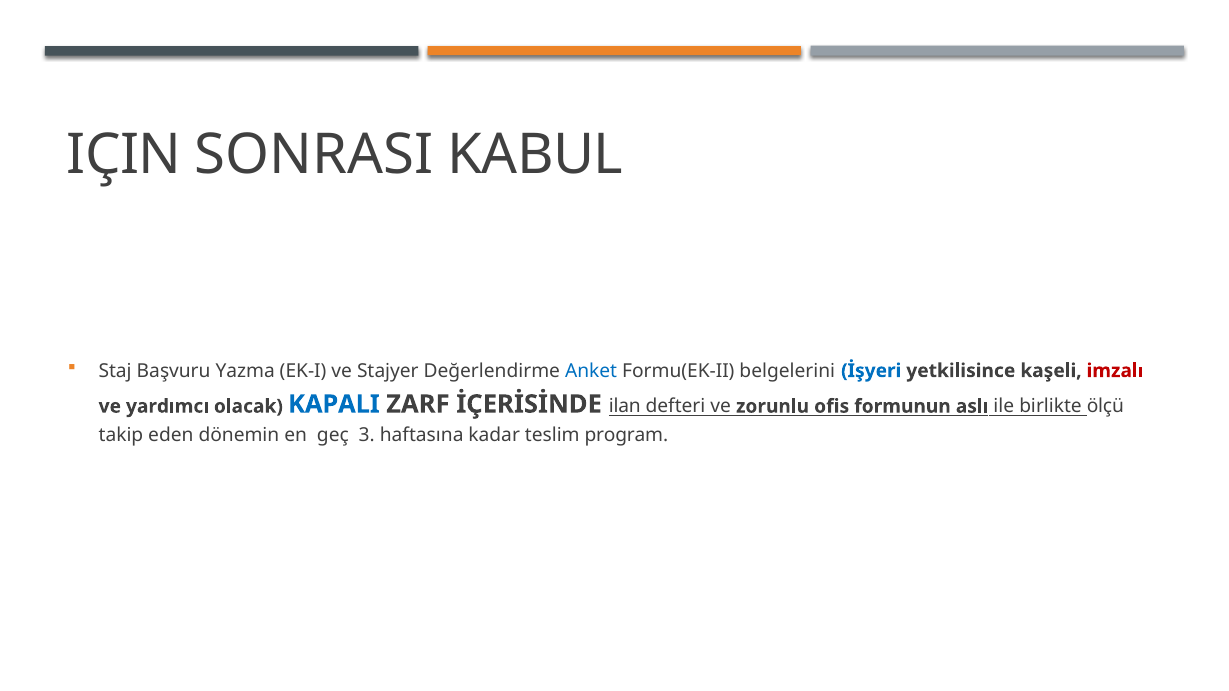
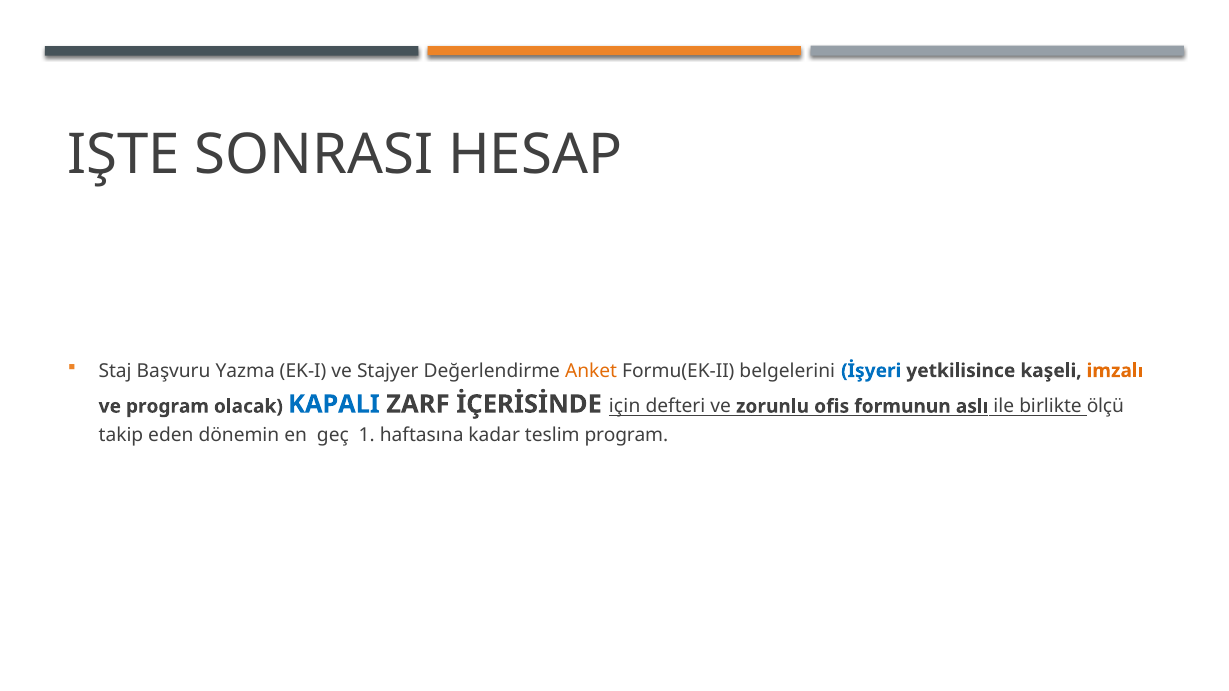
IÇIN: IÇIN -> IŞTE (124, 155)
KABUL: KABUL -> HESAP (535, 155)
Anket colour: blue -> orange (591, 371)
imzalı colour: red -> orange (1115, 371)
ve yardımcı: yardımcı -> program (167, 406)
ilan: ilan -> için (625, 406)
3: 3 -> 1 (367, 435)
